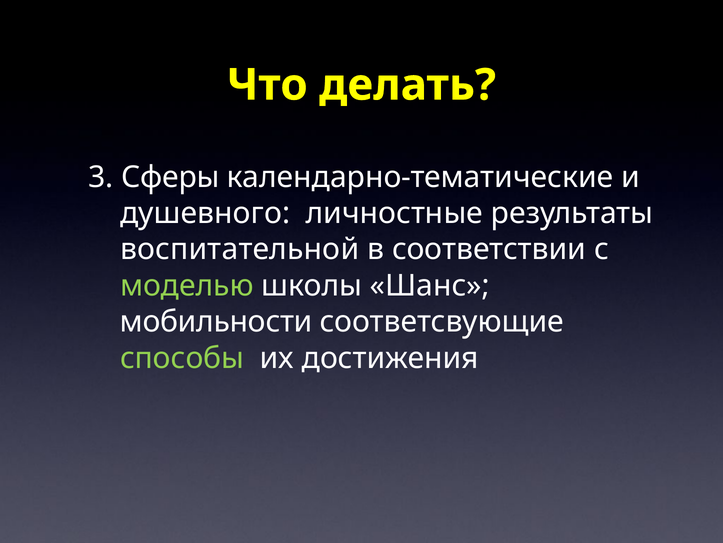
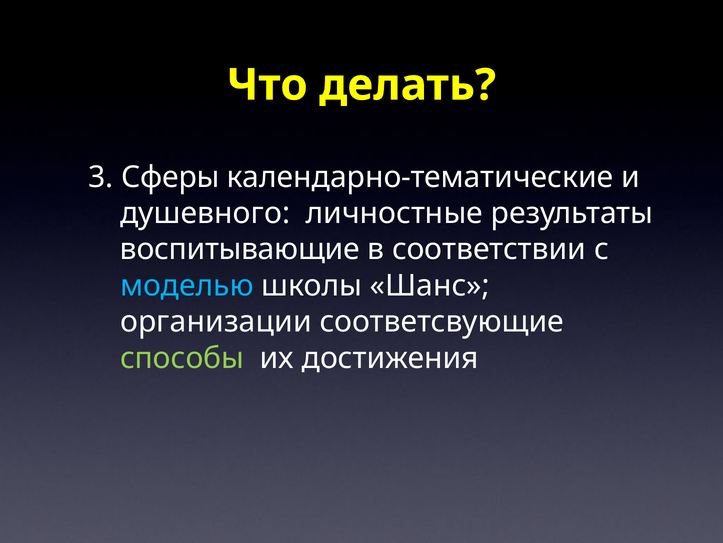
воспитательной: воспитательной -> воспитывающие (240, 249)
моделью colour: light green -> light blue (187, 285)
мобильности: мобильности -> организации (216, 322)
